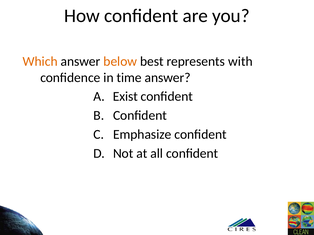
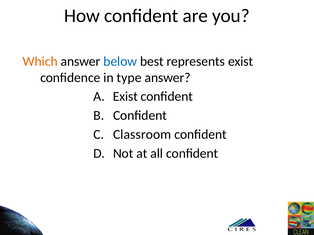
below colour: orange -> blue (120, 61)
represents with: with -> exist (241, 61)
time: time -> type (129, 78)
Emphasize: Emphasize -> Classroom (142, 135)
